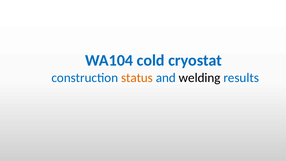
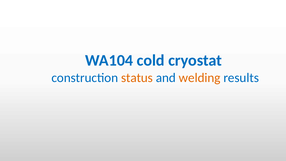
welding colour: black -> orange (200, 78)
